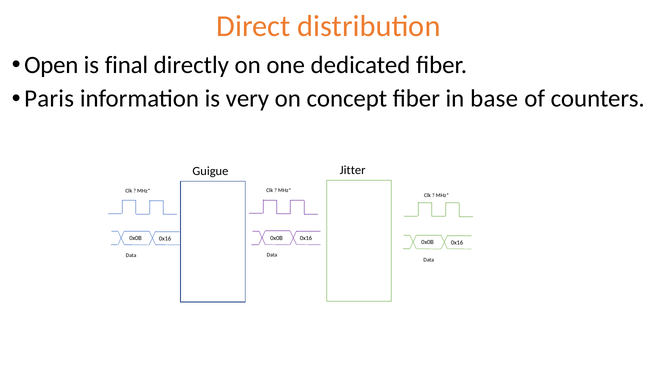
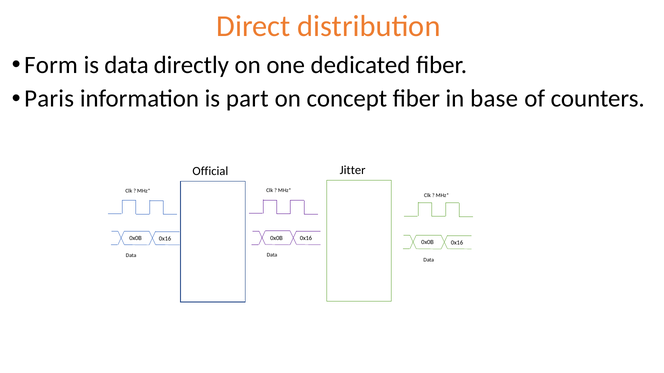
Open: Open -> Form (51, 65)
is final: final -> data (127, 65)
very: very -> part (247, 99)
Guigue: Guigue -> Official (210, 171)
